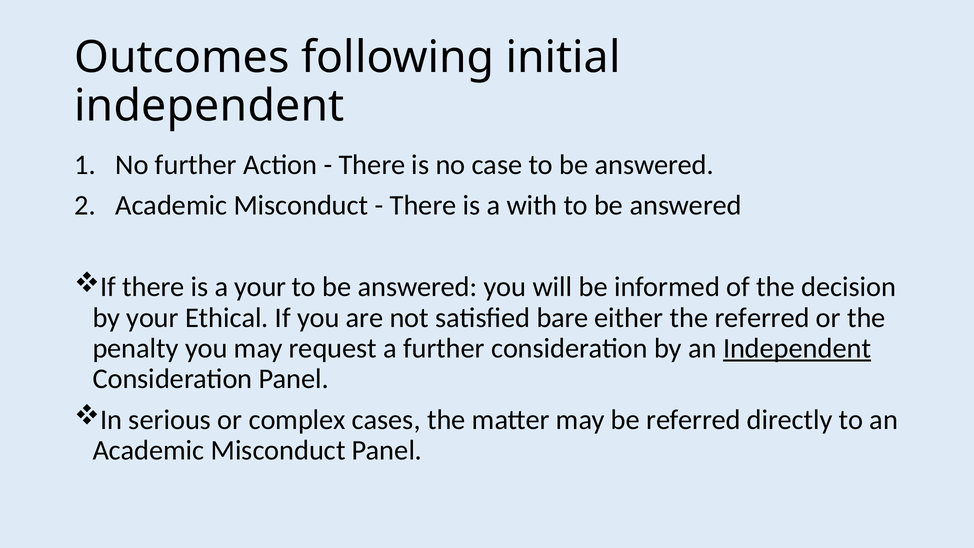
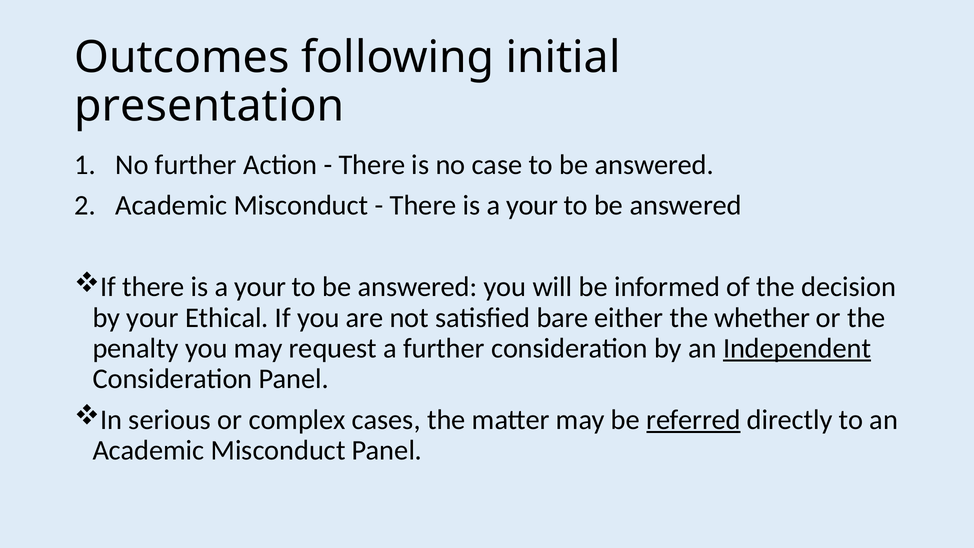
independent: independent -> presentation (209, 106)
with: with -> your (532, 205)
the referred: referred -> whether (762, 318)
referred underline: none -> present (693, 420)
